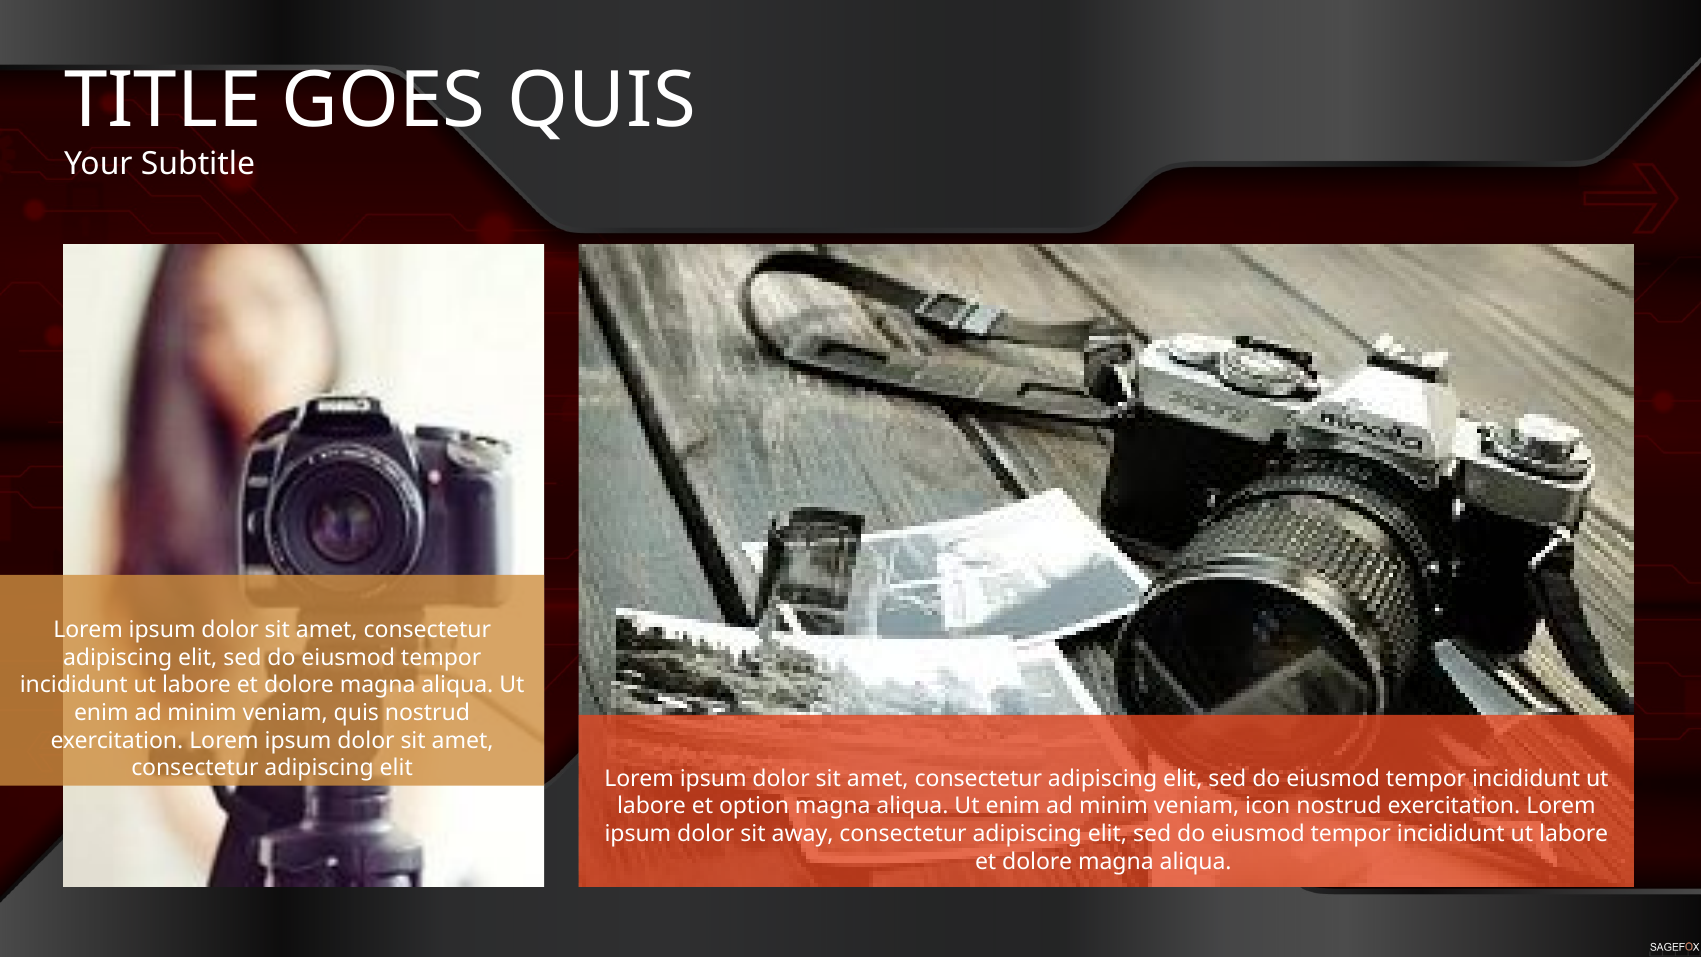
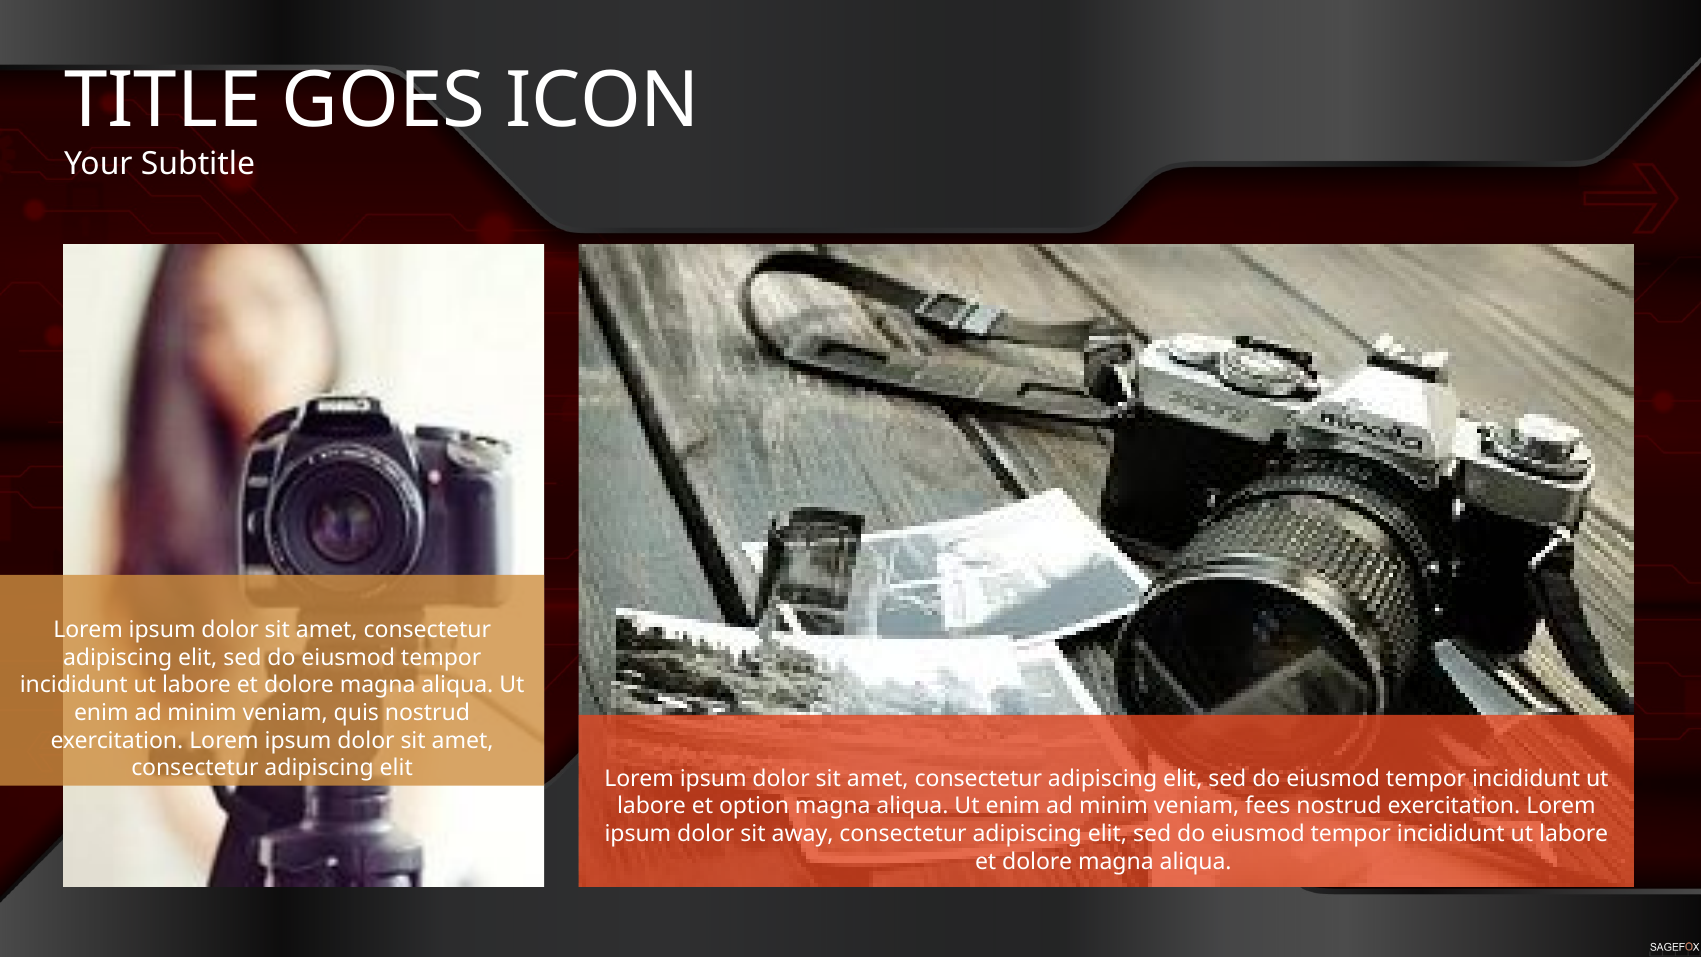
GOES QUIS: QUIS -> ICON (603, 101)
icon: icon -> fees (1268, 806)
